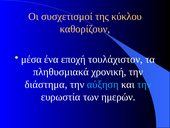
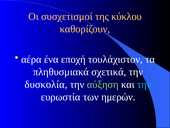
μέσα: μέσα -> αέρα (31, 59)
χρονική: χρονική -> σχετικά (109, 72)
διάστημα: διάστημα -> δυσκολία (46, 84)
αύξηση colour: light blue -> light green (103, 84)
